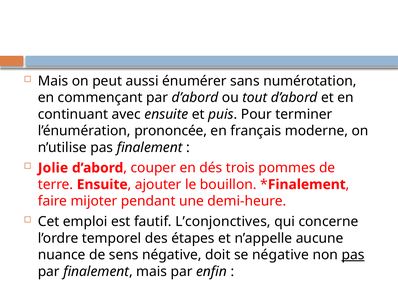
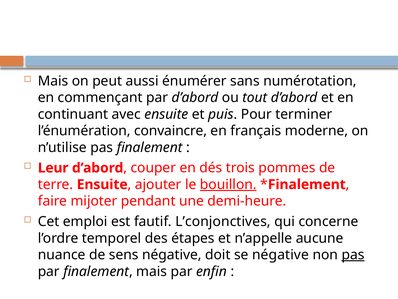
prononcée: prononcée -> convaincre (171, 131)
Jolie: Jolie -> Leur (53, 168)
bouillon underline: none -> present (228, 184)
